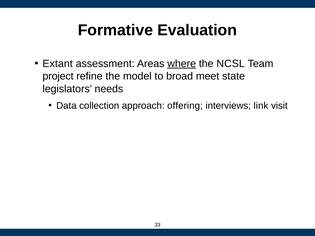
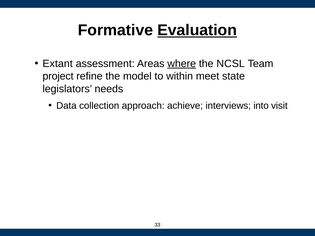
Evaluation underline: none -> present (197, 30)
broad: broad -> within (180, 76)
offering: offering -> achieve (185, 106)
link: link -> into (261, 106)
